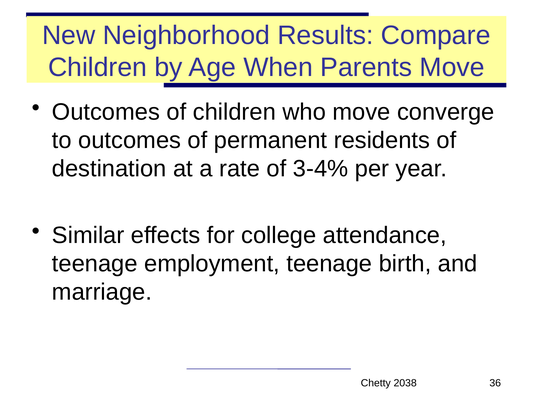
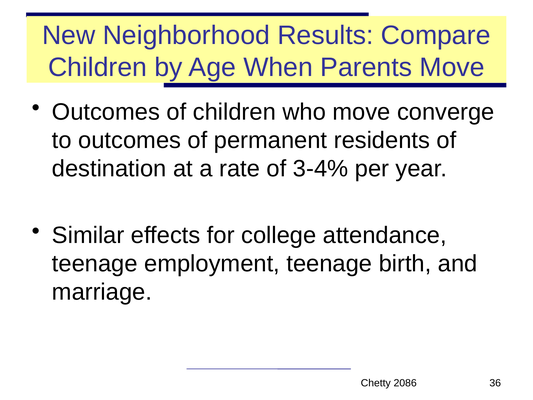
2038: 2038 -> 2086 (405, 383)
